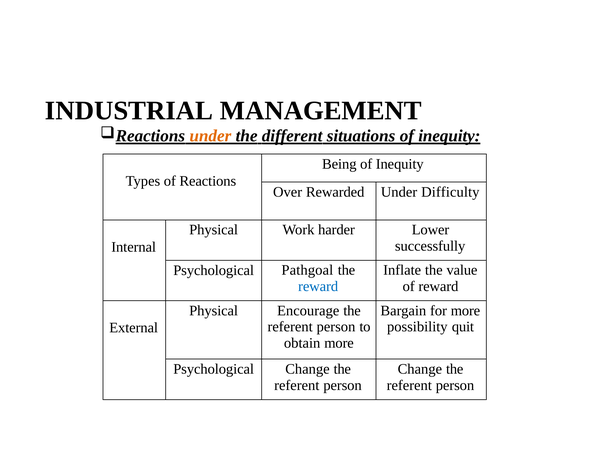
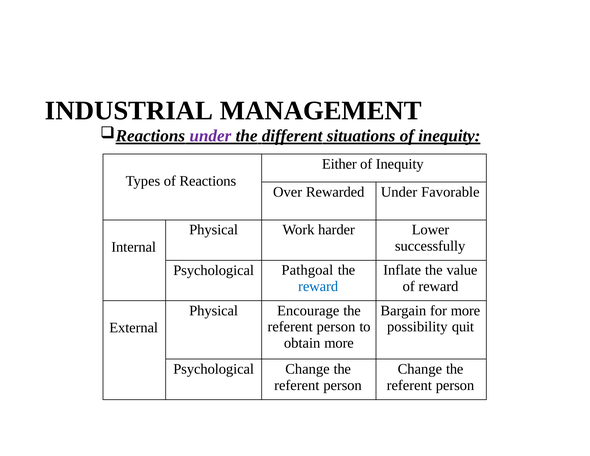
under colour: orange -> purple (210, 136)
Being: Being -> Either (339, 164)
Difficulty: Difficulty -> Favorable (450, 192)
